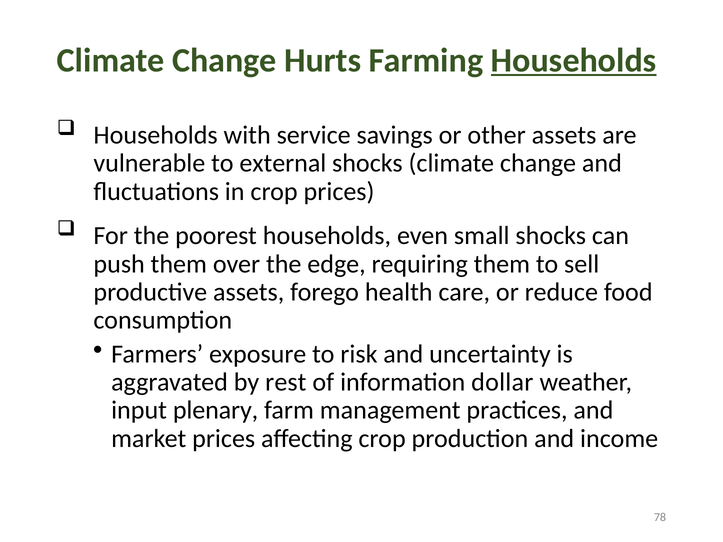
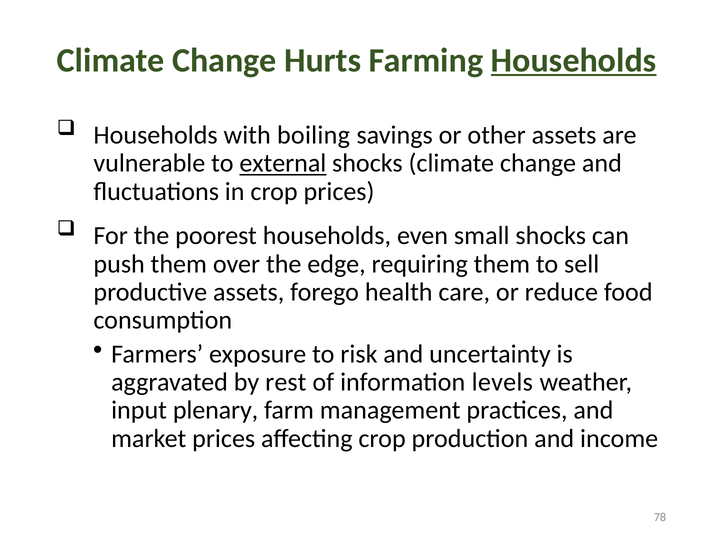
service: service -> boiling (313, 135)
external underline: none -> present (283, 163)
dollar: dollar -> levels (502, 382)
